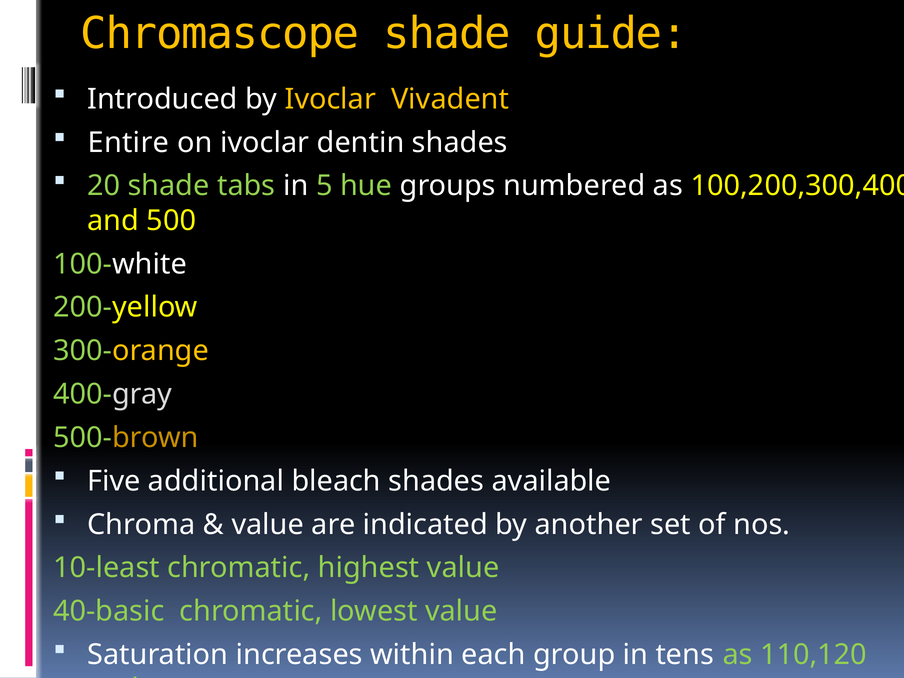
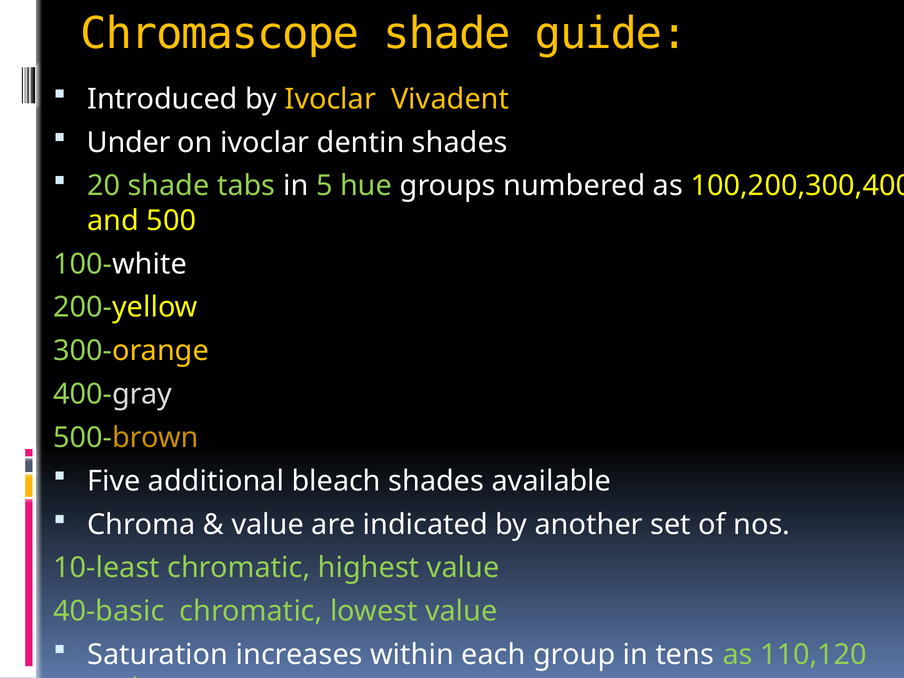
Entire: Entire -> Under (129, 143)
